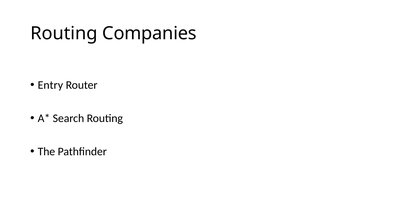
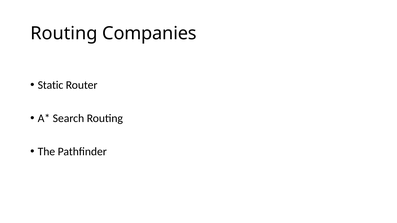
Entry: Entry -> Static (51, 85)
